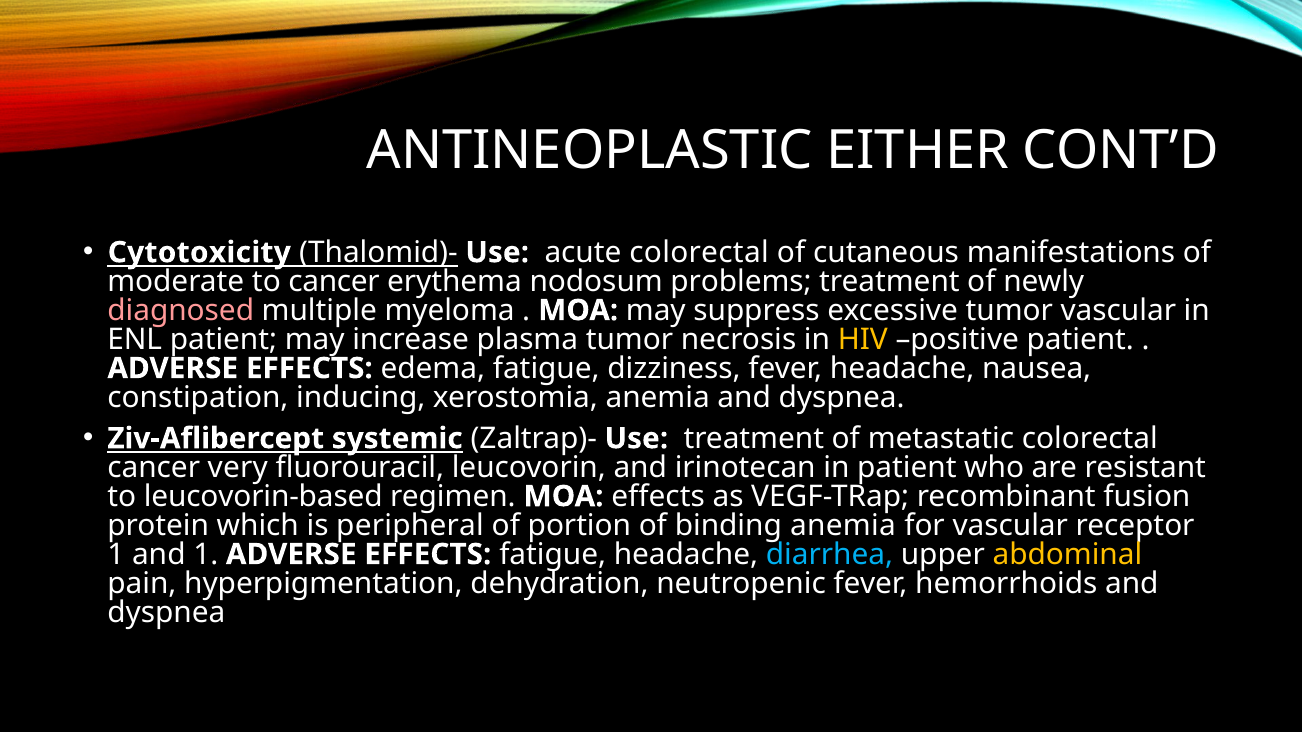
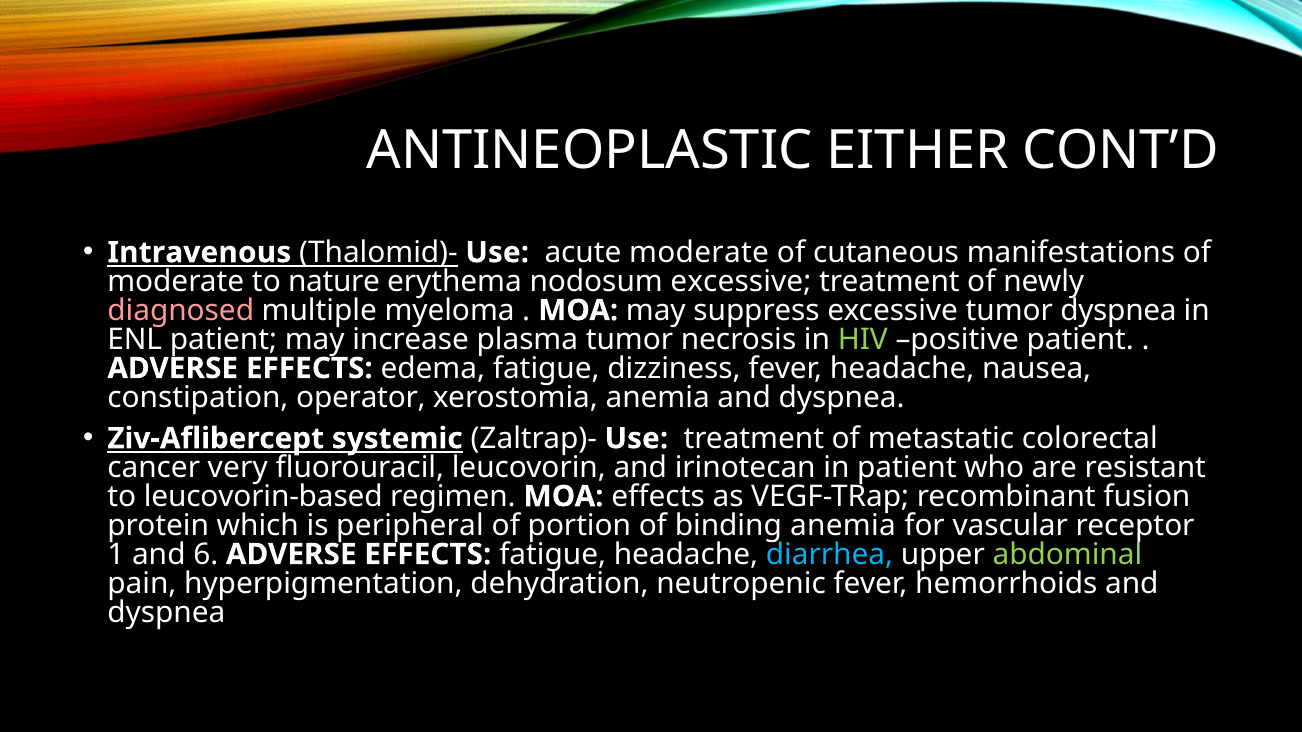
Cytotoxicity: Cytotoxicity -> Intravenous (199, 253)
acute colorectal: colorectal -> moderate (699, 253)
to cancer: cancer -> nature (334, 282)
nodosum problems: problems -> excessive (741, 282)
tumor vascular: vascular -> dyspnea (1118, 311)
HIV colour: yellow -> light green (863, 340)
inducing: inducing -> operator (361, 398)
and 1: 1 -> 6 (206, 555)
abdominal colour: yellow -> light green (1067, 555)
